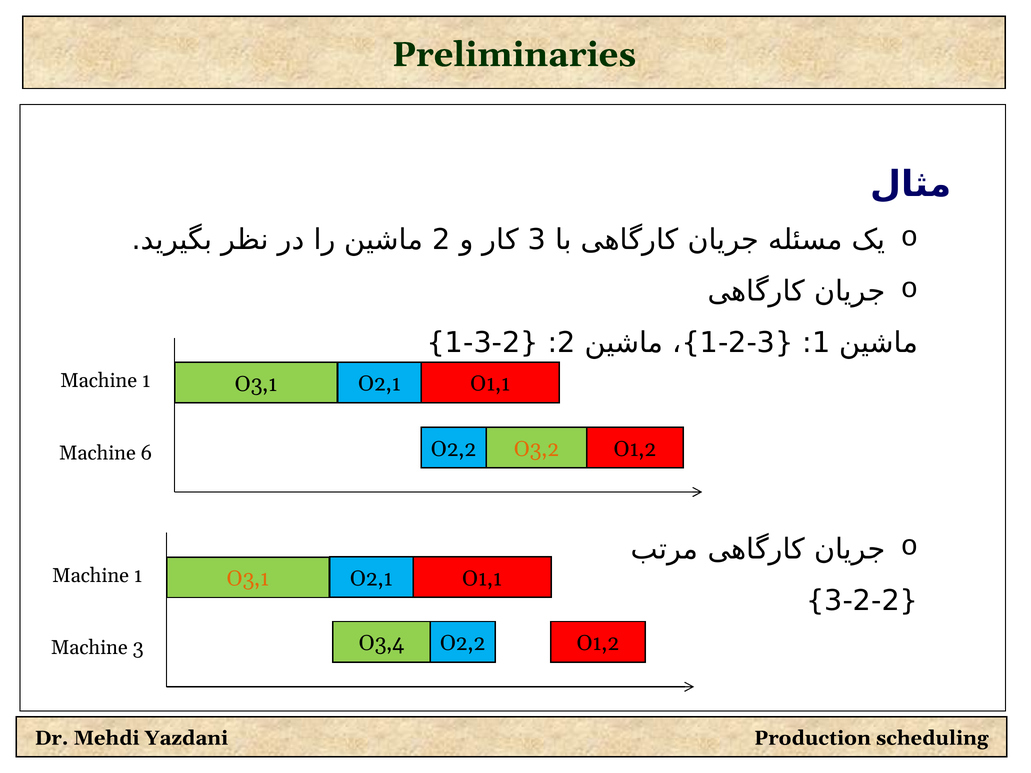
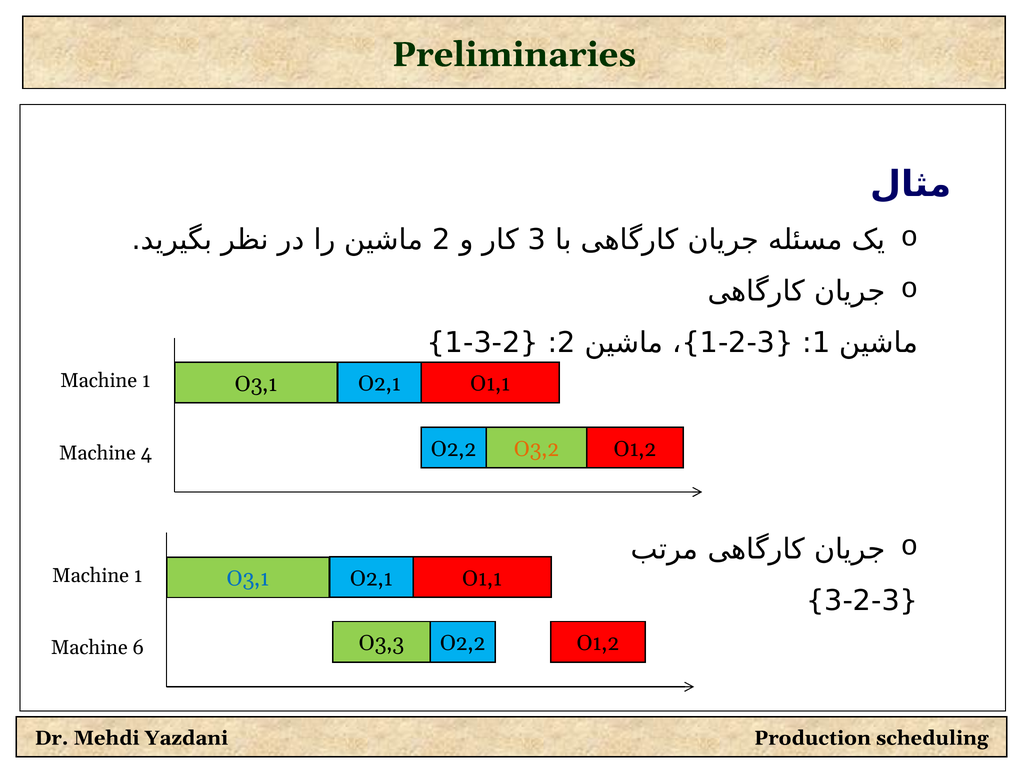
6: 6 -> 4 (146, 453)
O3,1 colour: orange -> blue (248, 579)
3-2-2: 3-2-2 -> 3-2-3 (862, 601)
O3,4: O3,4 -> O3,3 (381, 643)
Machine 3: 3 -> 6 (138, 648)
